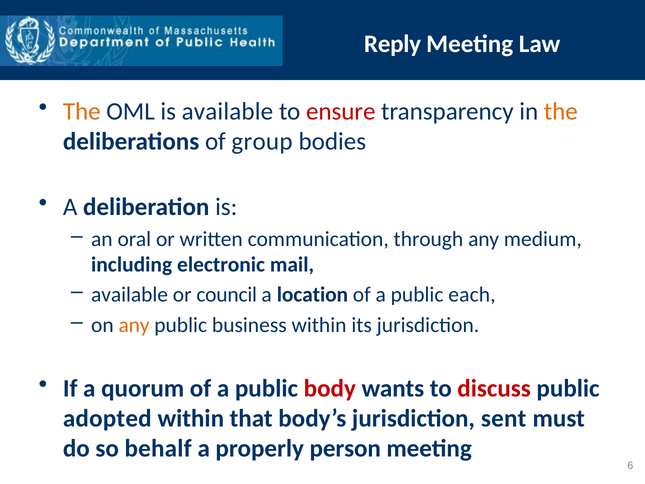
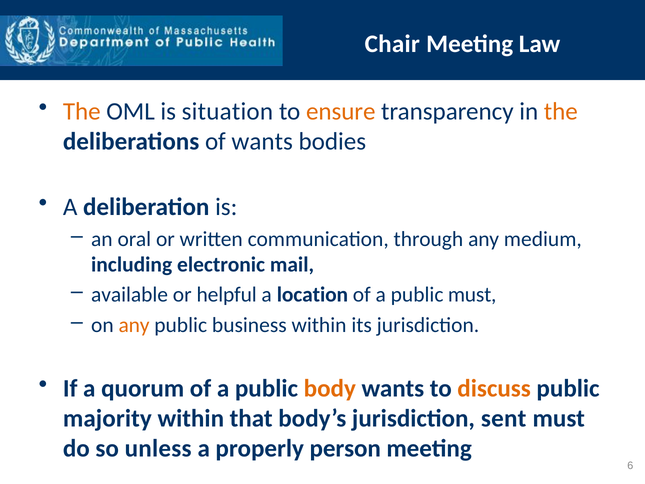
Reply: Reply -> Chair (392, 44)
is available: available -> situation (227, 111)
ensure colour: red -> orange (341, 111)
of group: group -> wants (262, 142)
council: council -> helpful (227, 295)
public each: each -> must (472, 295)
body colour: red -> orange (330, 388)
discuss colour: red -> orange (494, 388)
adopted: adopted -> majority (107, 418)
behalf: behalf -> unless (158, 448)
